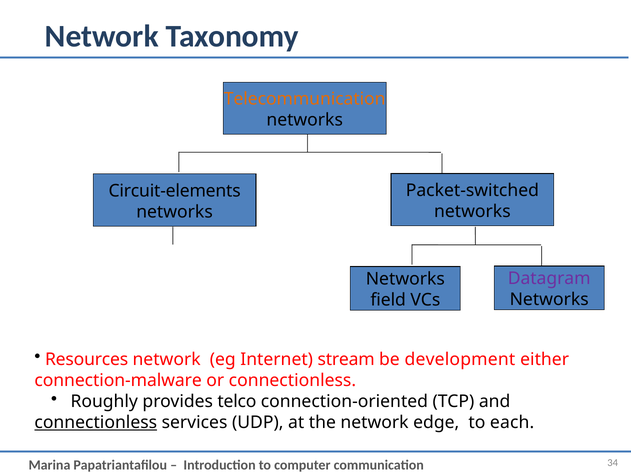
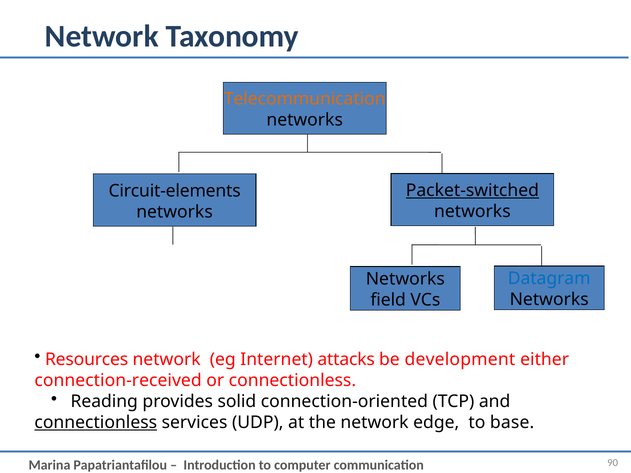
Packet-switched underline: none -> present (472, 190)
Datagram colour: purple -> blue (549, 279)
stream: stream -> attacks (346, 360)
connection-malware: connection-malware -> connection-received (118, 381)
Roughly: Roughly -> Reading (104, 402)
telco: telco -> solid (237, 402)
each: each -> base (512, 423)
34: 34 -> 90 (613, 463)
